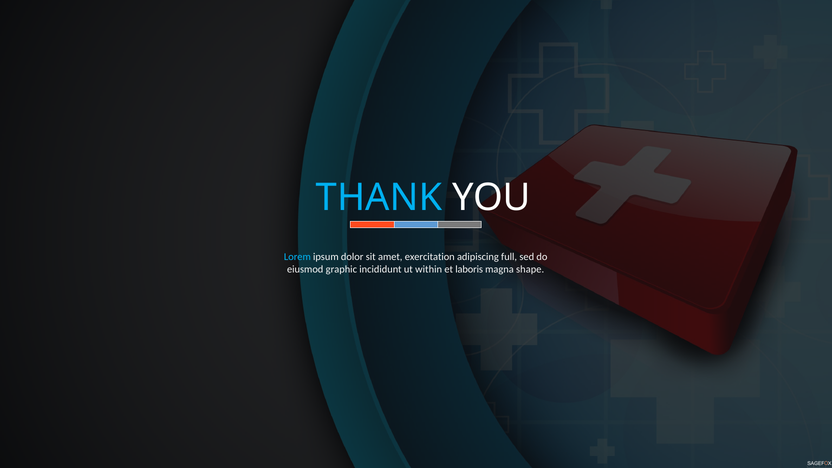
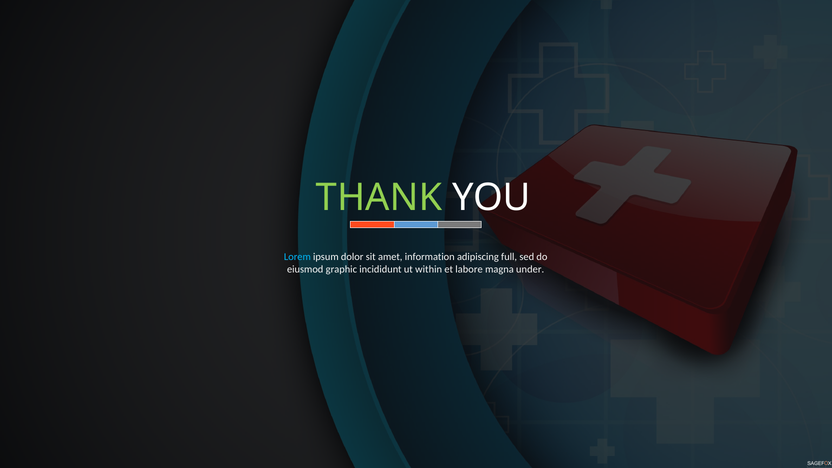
THANK colour: light blue -> light green (379, 197)
exercitation: exercitation -> information (430, 257)
laboris: laboris -> labore (469, 269)
shape: shape -> under (530, 269)
